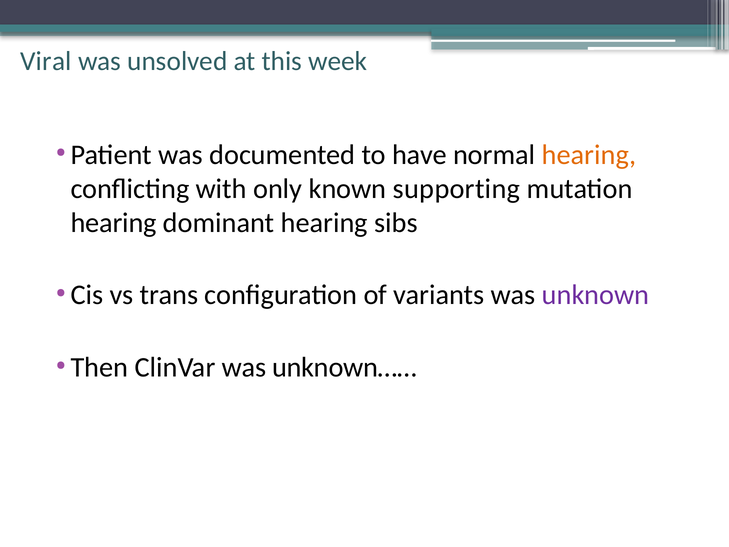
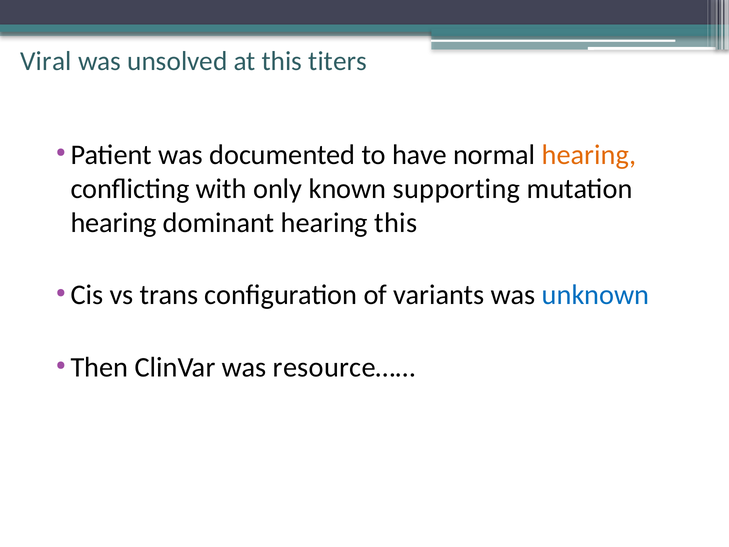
week: week -> titers (338, 61)
hearing sibs: sibs -> this (396, 223)
unknown colour: purple -> blue (596, 295)
unknown……: unknown…… -> resource…… (344, 367)
